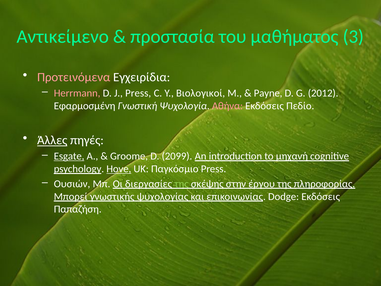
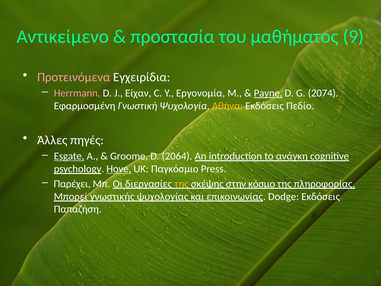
3: 3 -> 9 (353, 37)
J Press: Press -> Είχαν (138, 93)
Βιολογικοί: Βιολογικοί -> Εργονομία (201, 93)
Payne underline: none -> present (268, 93)
2012: 2012 -> 2074 (323, 93)
Αθήνα colour: pink -> yellow (227, 106)
Άλλες underline: present -> none (52, 140)
2099: 2099 -> 2064 (177, 156)
μηχανή: μηχανή -> ανάγκη (292, 156)
Ουσιών: Ουσιών -> Παρέχει (72, 184)
της colour: light green -> yellow (181, 184)
έργου: έργου -> κόσμο (262, 184)
